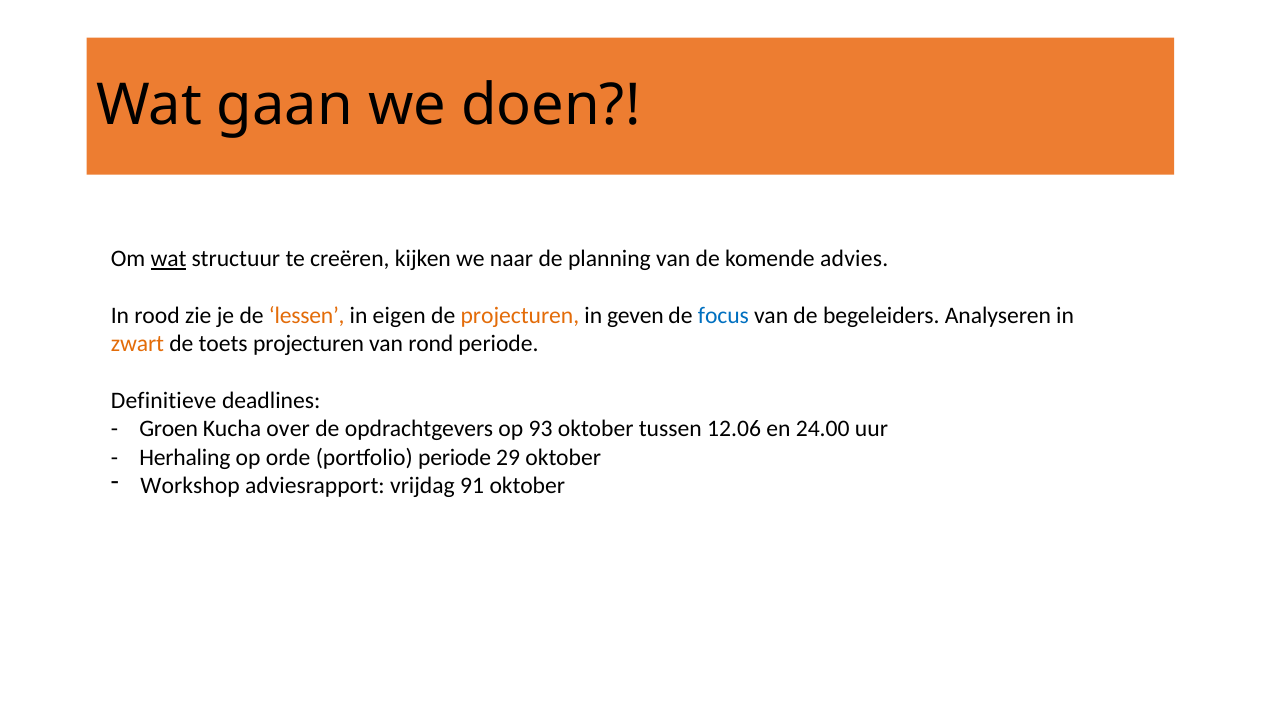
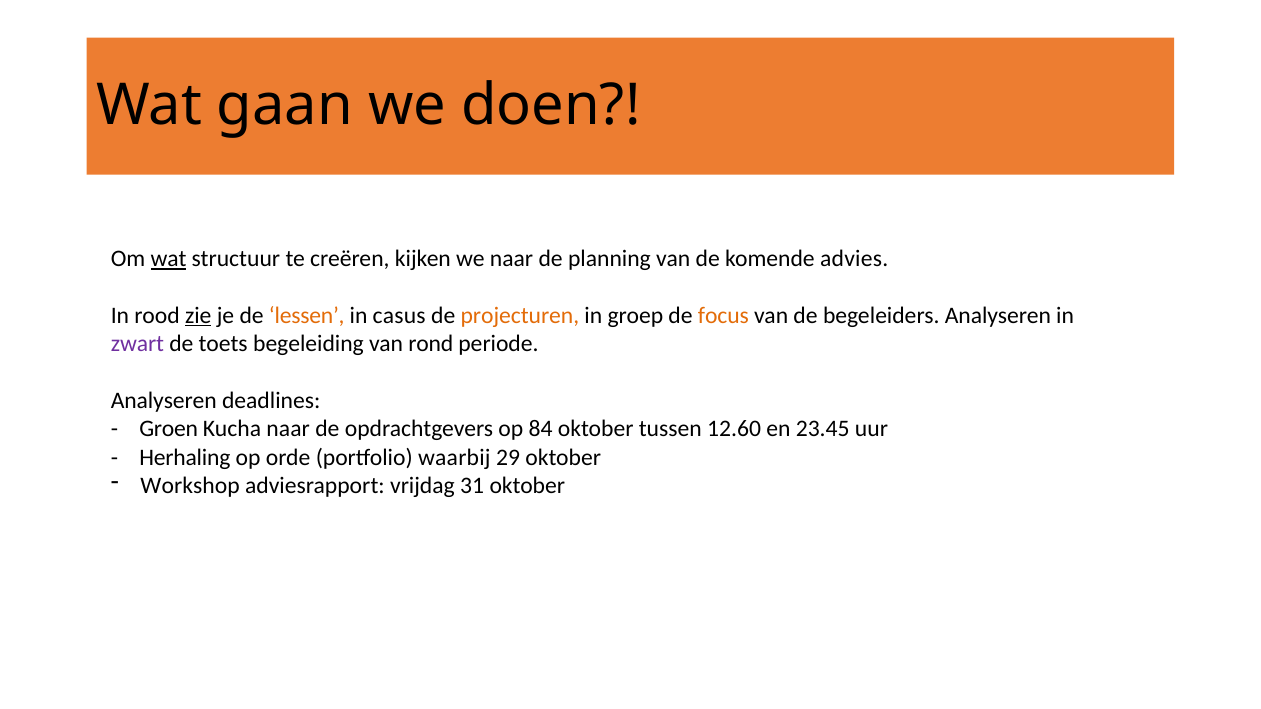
zie underline: none -> present (198, 316)
eigen: eigen -> casus (399, 316)
geven: geven -> groep (635, 316)
focus colour: blue -> orange (723, 316)
zwart colour: orange -> purple (137, 344)
toets projecturen: projecturen -> begeleiding (308, 344)
Definitieve: Definitieve -> Analyseren (164, 401)
Kucha over: over -> naar (288, 429)
93: 93 -> 84 (541, 429)
12.06: 12.06 -> 12.60 (734, 429)
24.00: 24.00 -> 23.45 (823, 429)
portfolio periode: periode -> waarbij (454, 458)
91: 91 -> 31 (472, 486)
